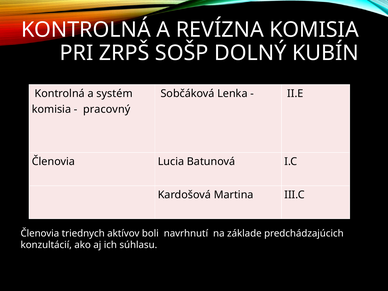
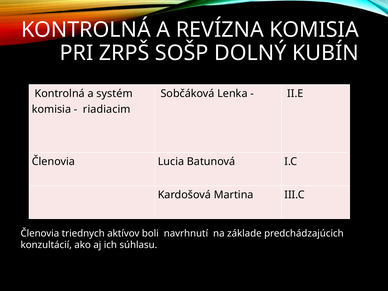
pracovný: pracovný -> riadiacim (107, 109)
